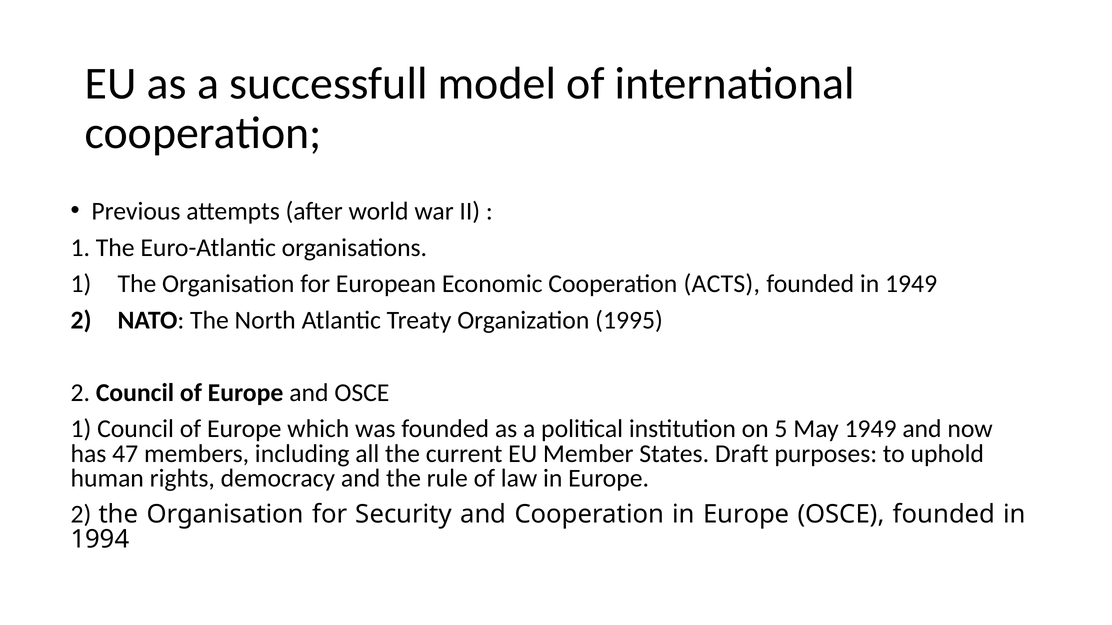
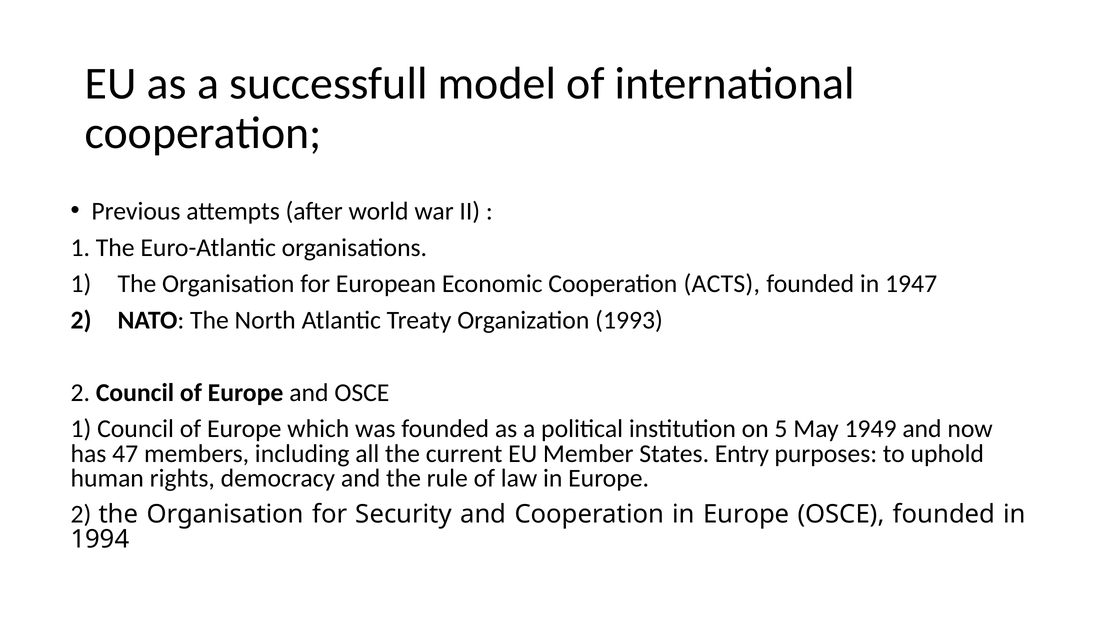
in 1949: 1949 -> 1947 (911, 284)
1995: 1995 -> 1993 (629, 320)
Draft: Draft -> Entry (742, 454)
